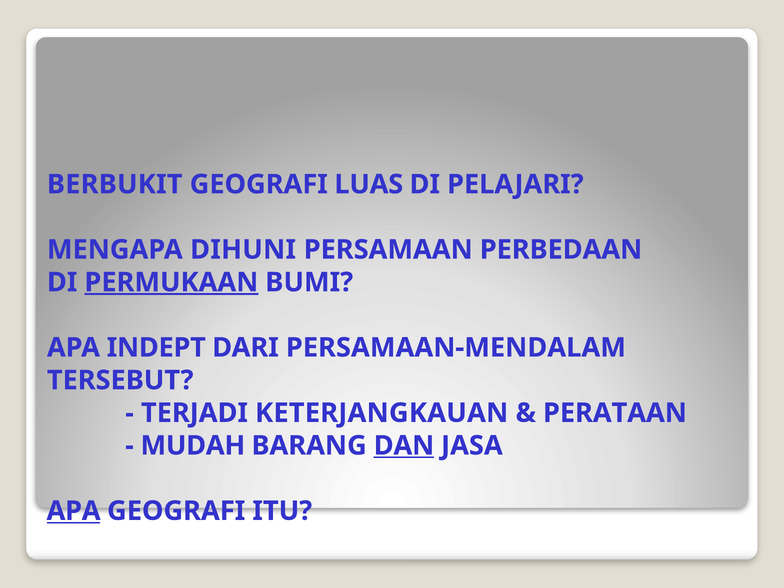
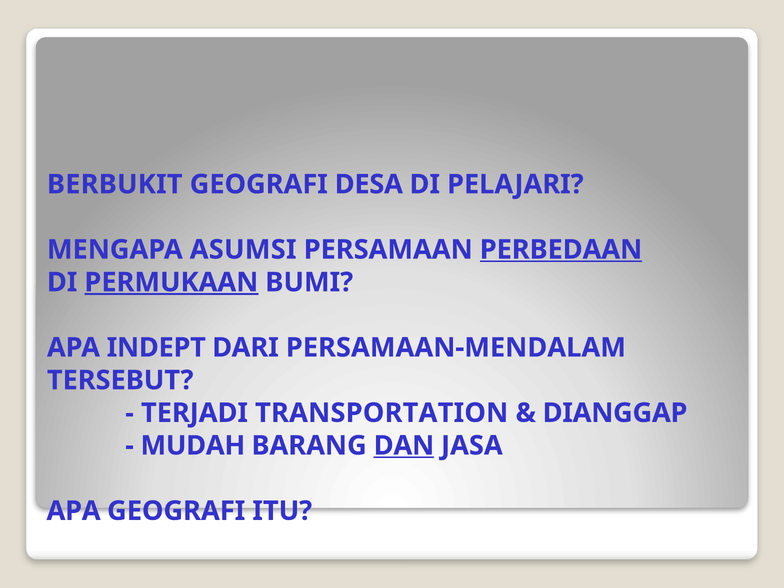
LUAS: LUAS -> DESA (369, 184)
DIHUNI: DIHUNI -> ASUMSI (243, 250)
PERBEDAAN underline: none -> present (561, 250)
KETERJANGKAUAN: KETERJANGKAUAN -> TRANSPORTATION (382, 413)
PERATAAN: PERATAAN -> DIANGGAP (615, 413)
APA underline: present -> none (74, 511)
